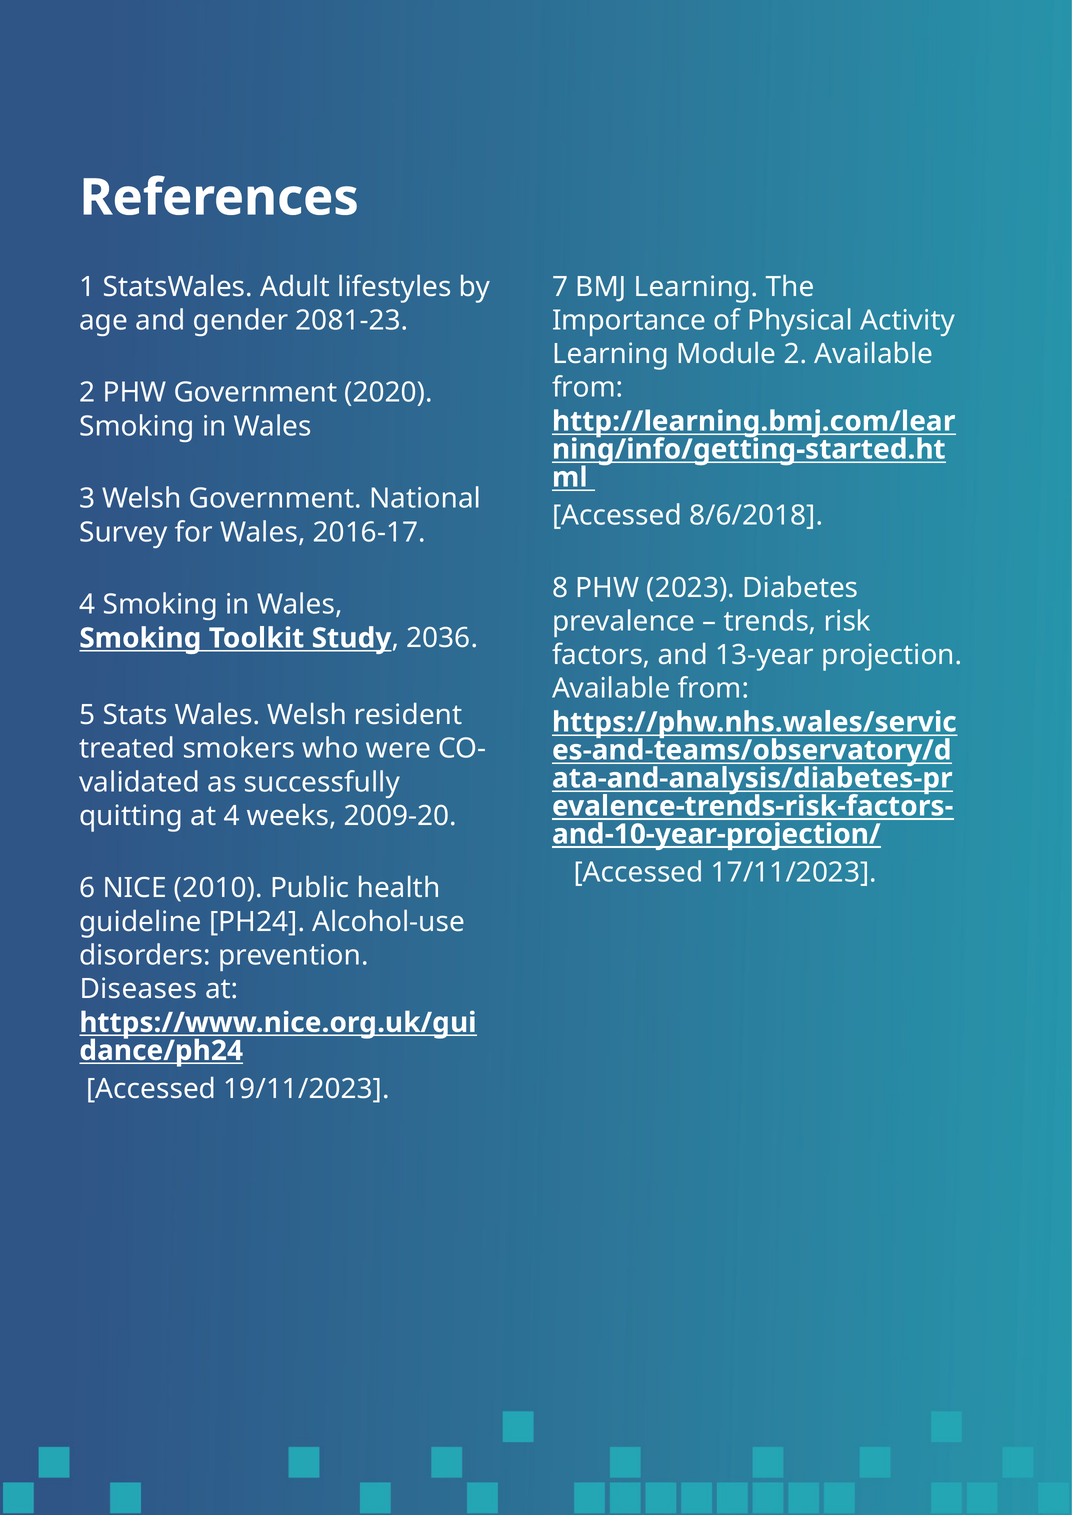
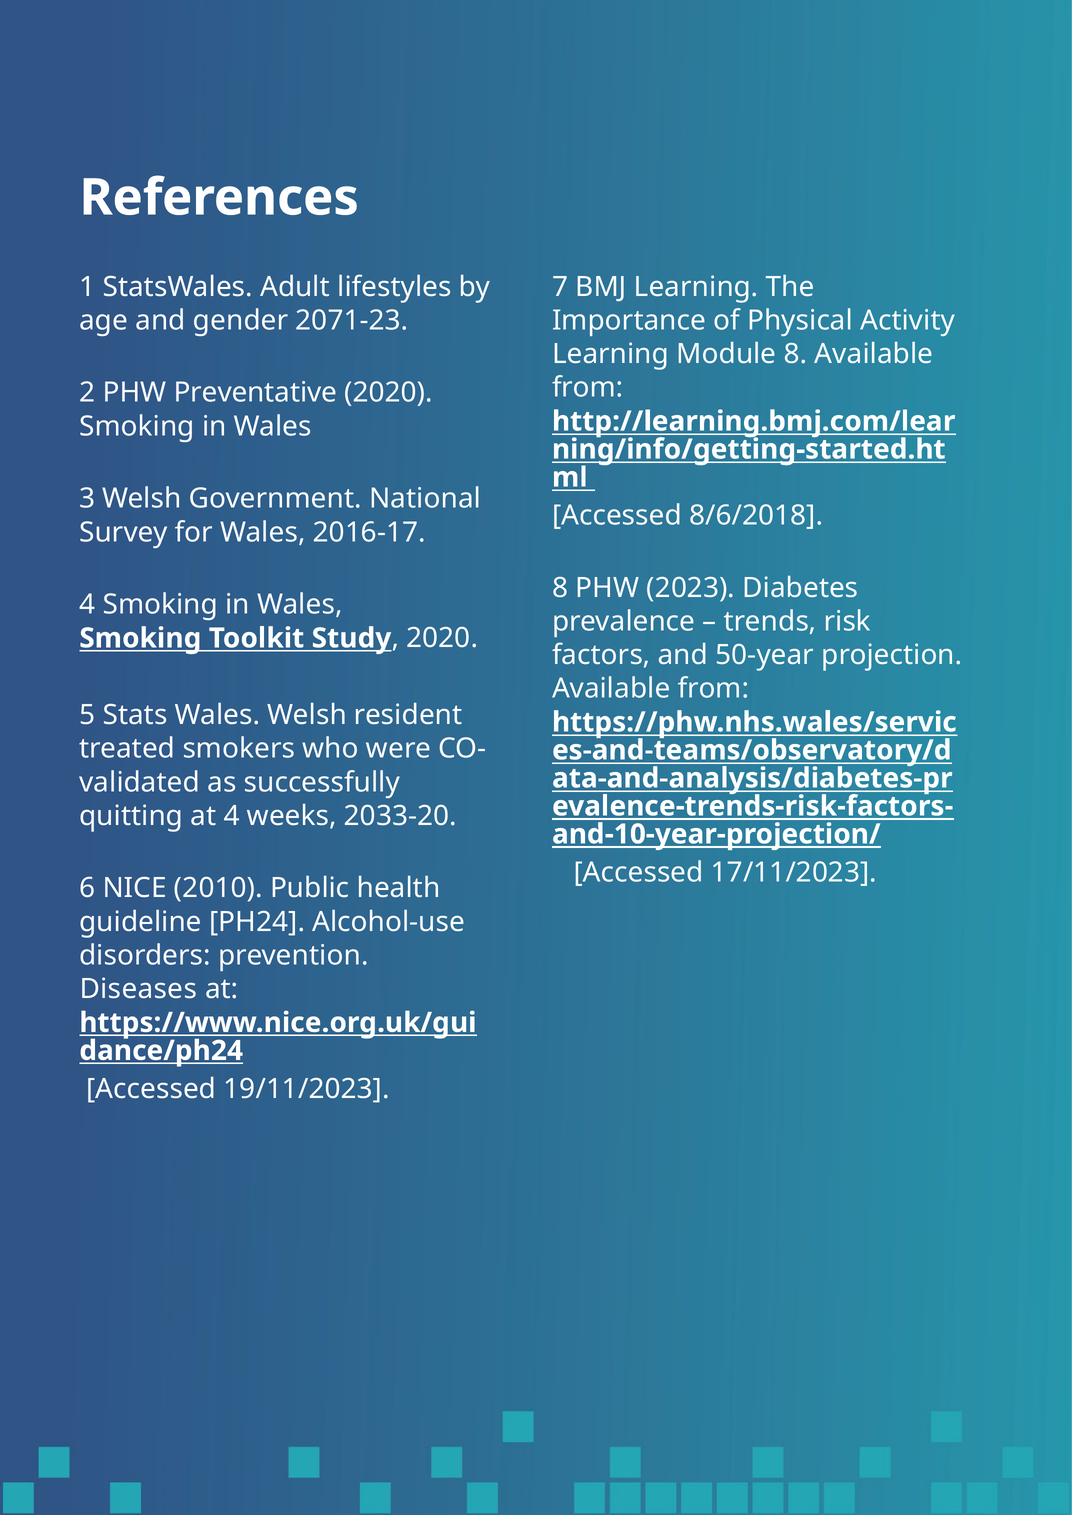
2081-23: 2081-23 -> 2071-23 (352, 321)
Module 2: 2 -> 8 (795, 354)
PHW Government: Government -> Preventative (255, 393)
Study 2036: 2036 -> 2020 (442, 638)
13-year: 13-year -> 50-year (765, 655)
2009-20: 2009-20 -> 2033-20 (400, 816)
